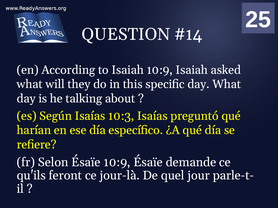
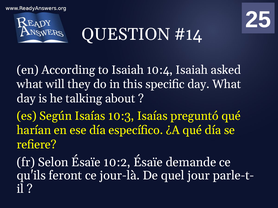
Isaiah 10:9: 10:9 -> 10:4 (160, 70)
Ésaïe 10:9: 10:9 -> 10:2 (117, 163)
